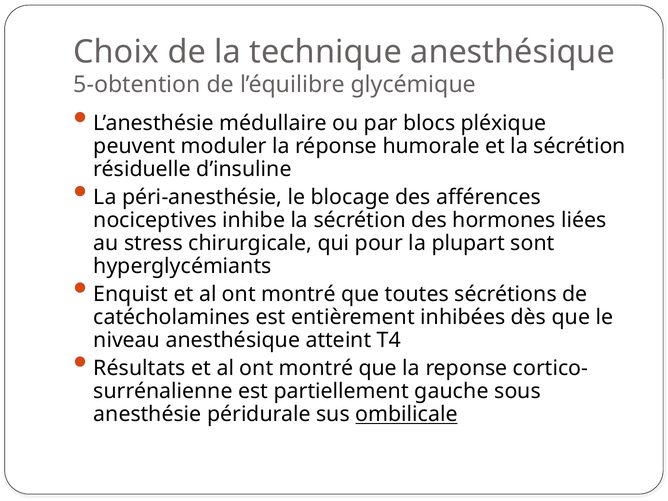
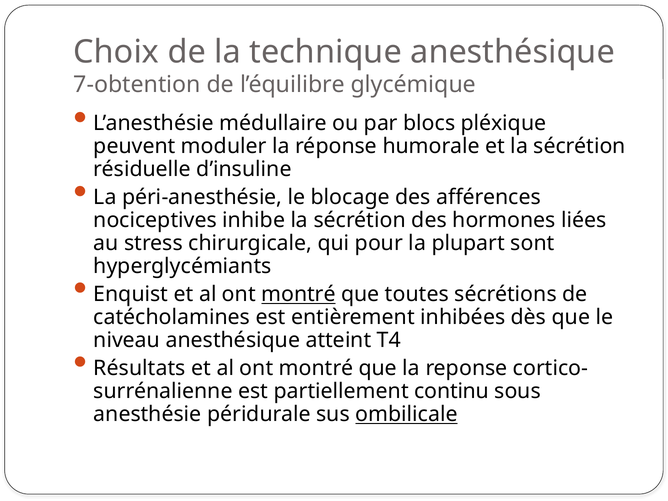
5-obtention: 5-obtention -> 7-obtention (137, 85)
montré underline: none -> present (298, 294)
gauche: gauche -> continu (452, 391)
